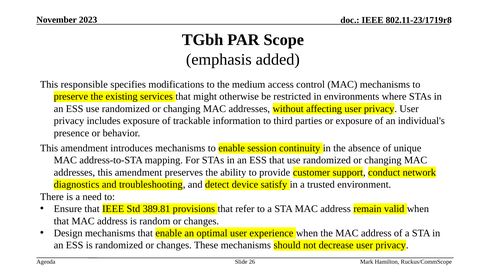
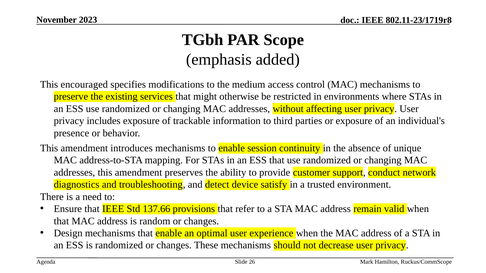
responsible: responsible -> encouraged (84, 85)
389.81: 389.81 -> 137.66 (156, 209)
